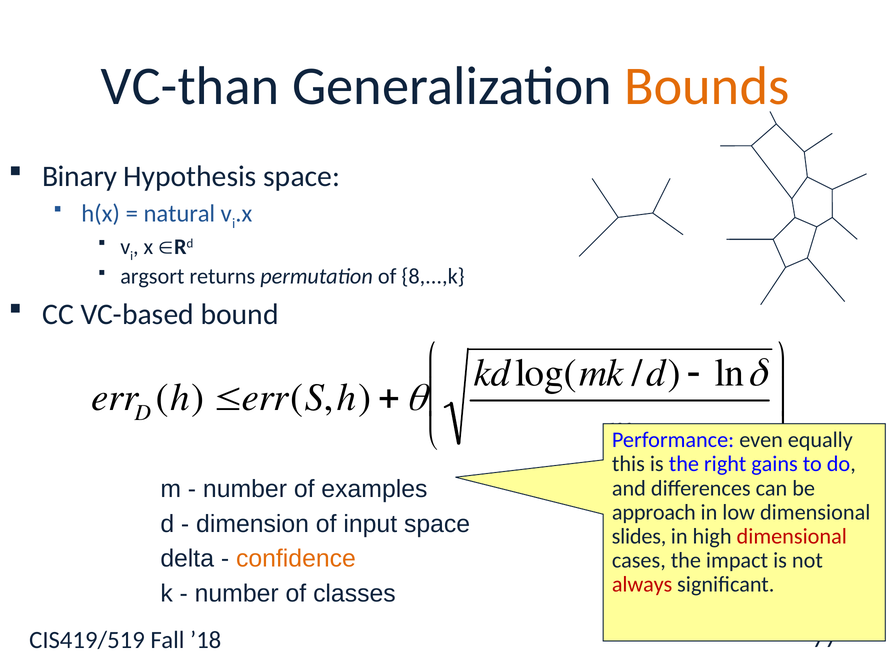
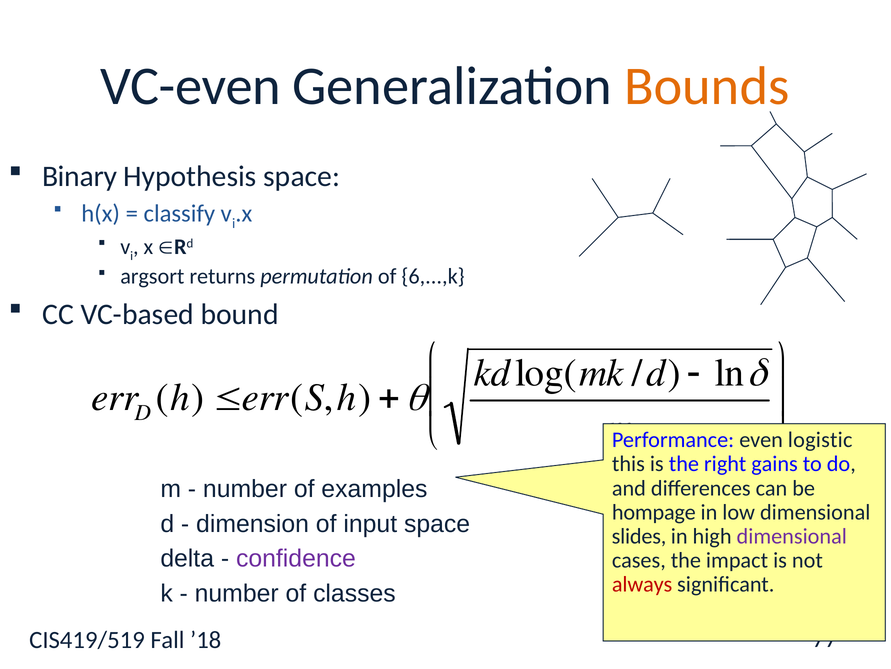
VC-than: VC-than -> VC-even (190, 86)
natural: natural -> classify (179, 214)
8,...,k: 8,...,k -> 6,...,k (433, 276)
equally: equally -> logistic (820, 440)
approach: approach -> hompage (654, 512)
dimensional colour: red -> purple (792, 536)
confidence colour: orange -> purple (296, 558)
